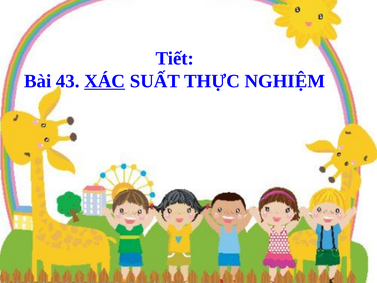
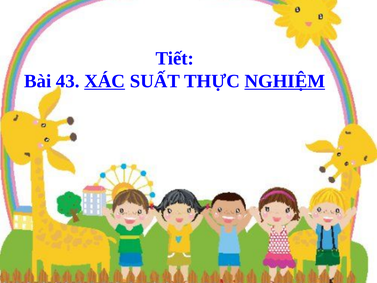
NGHIỆM underline: none -> present (285, 81)
